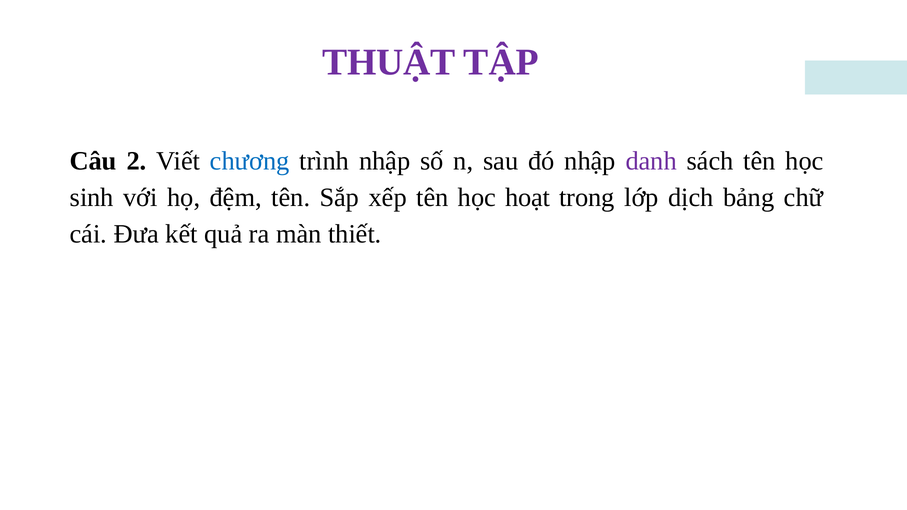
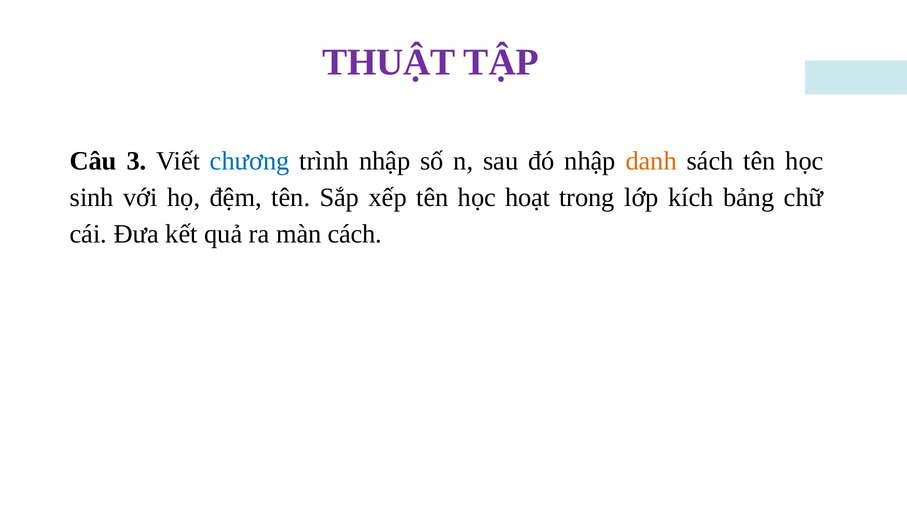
2: 2 -> 3 (136, 161)
danh colour: purple -> orange (651, 161)
dịch: dịch -> kích (691, 198)
thiết: thiết -> cách (355, 234)
